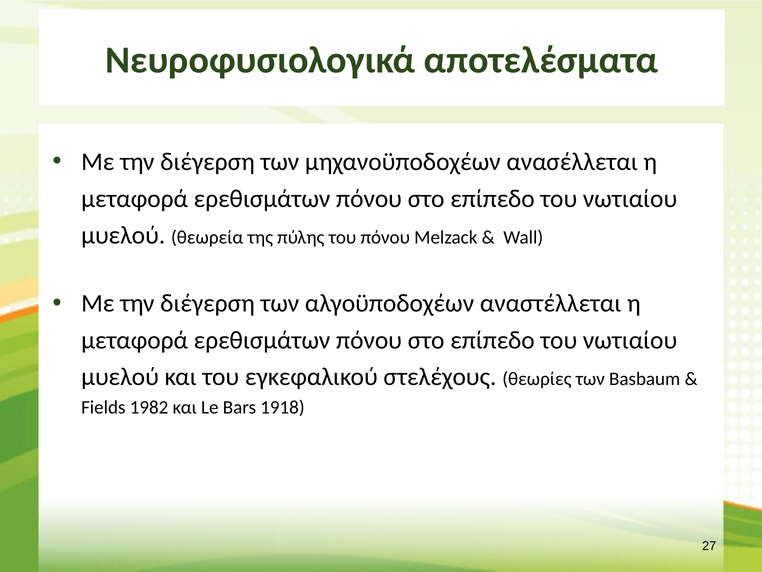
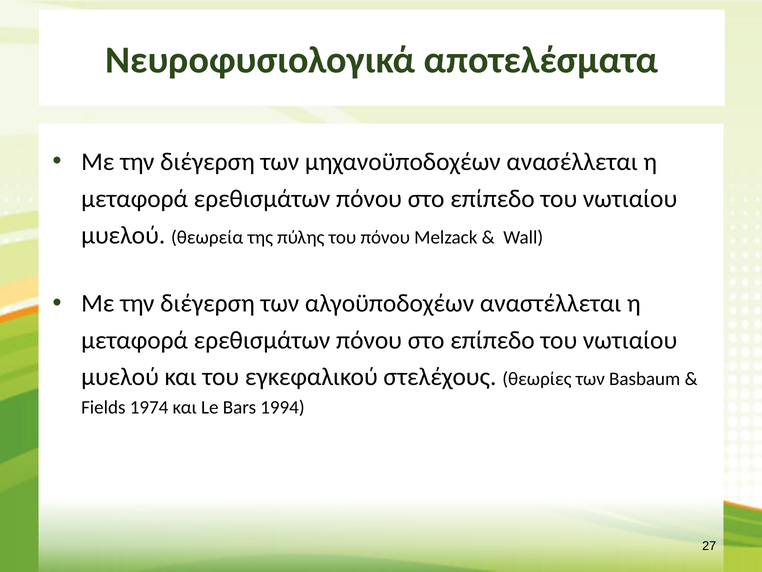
1982: 1982 -> 1974 (149, 407)
1918: 1918 -> 1994 (282, 407)
